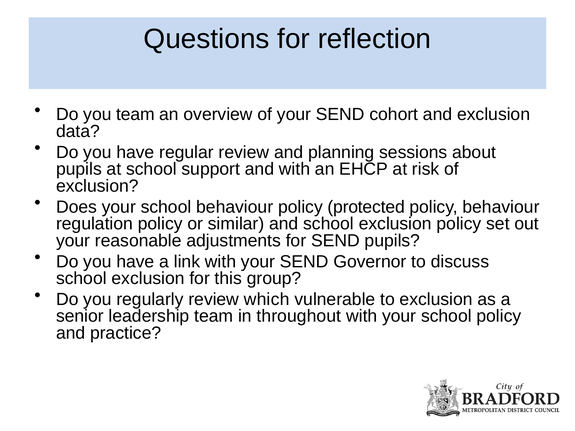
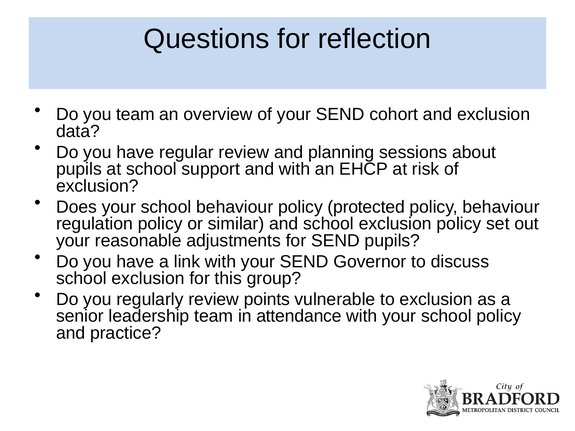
which: which -> points (267, 300)
throughout: throughout -> attendance (299, 316)
